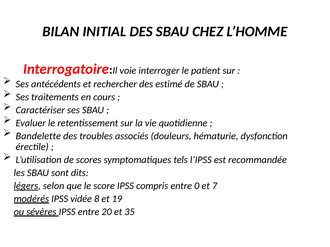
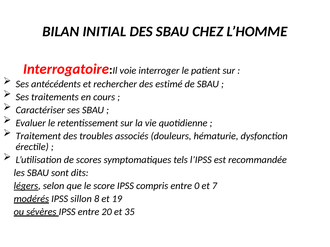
Bandelette: Bandelette -> Traitement (38, 136)
vidée: vidée -> sillon (81, 199)
